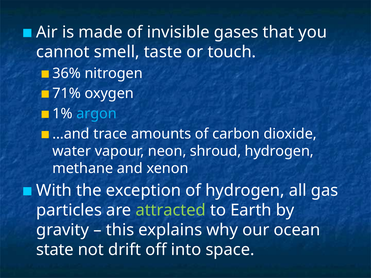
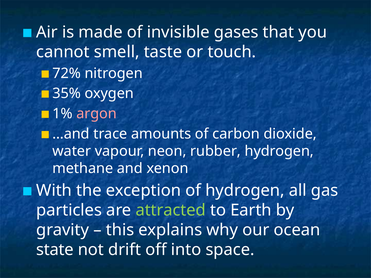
36%: 36% -> 72% (67, 73)
71%: 71% -> 35% (67, 94)
argon colour: light blue -> pink (97, 114)
shroud: shroud -> rubber (215, 151)
